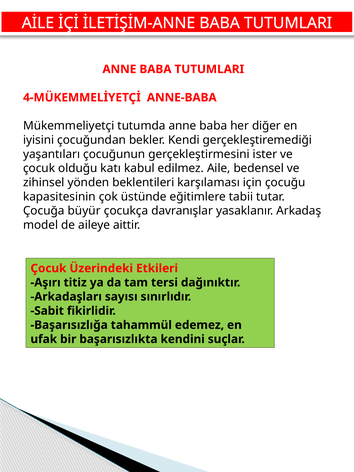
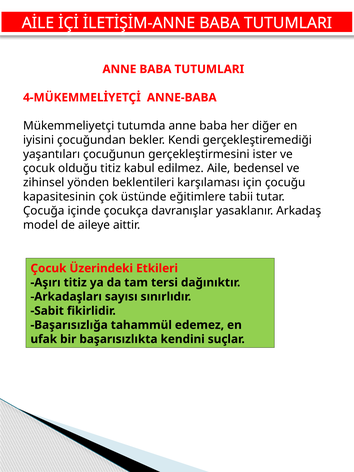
olduğu katı: katı -> titiz (111, 168)
büyür: büyür -> içinde (84, 211)
